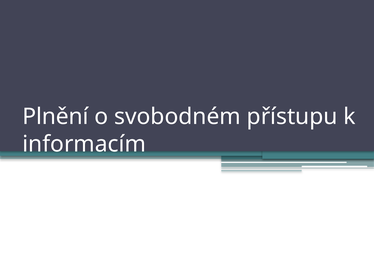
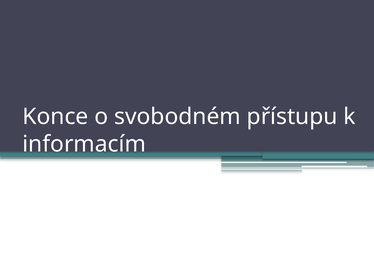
Plnění: Plnění -> Konce (55, 117)
